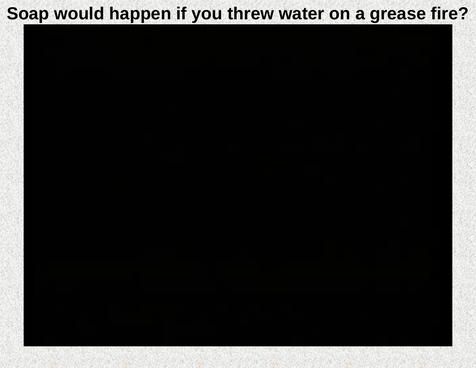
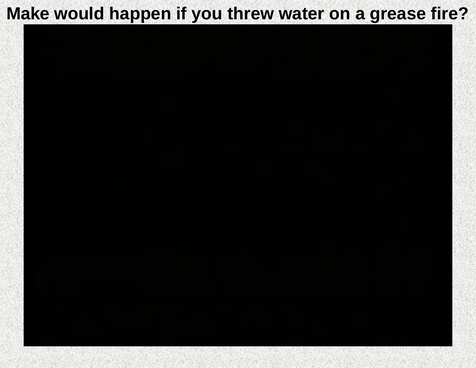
Soap: Soap -> Make (28, 14)
